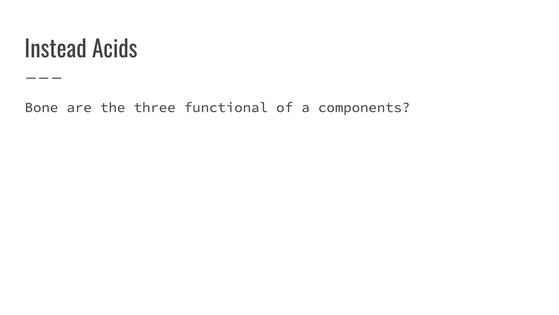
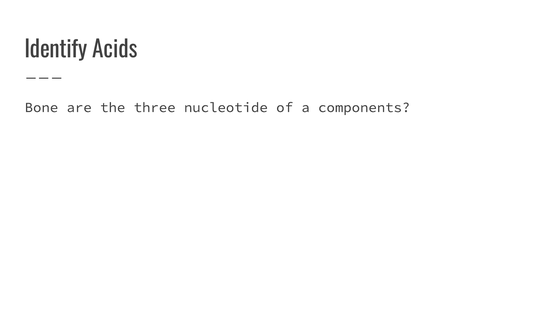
Instead: Instead -> Identify (56, 50)
functional: functional -> nucleotide (226, 107)
